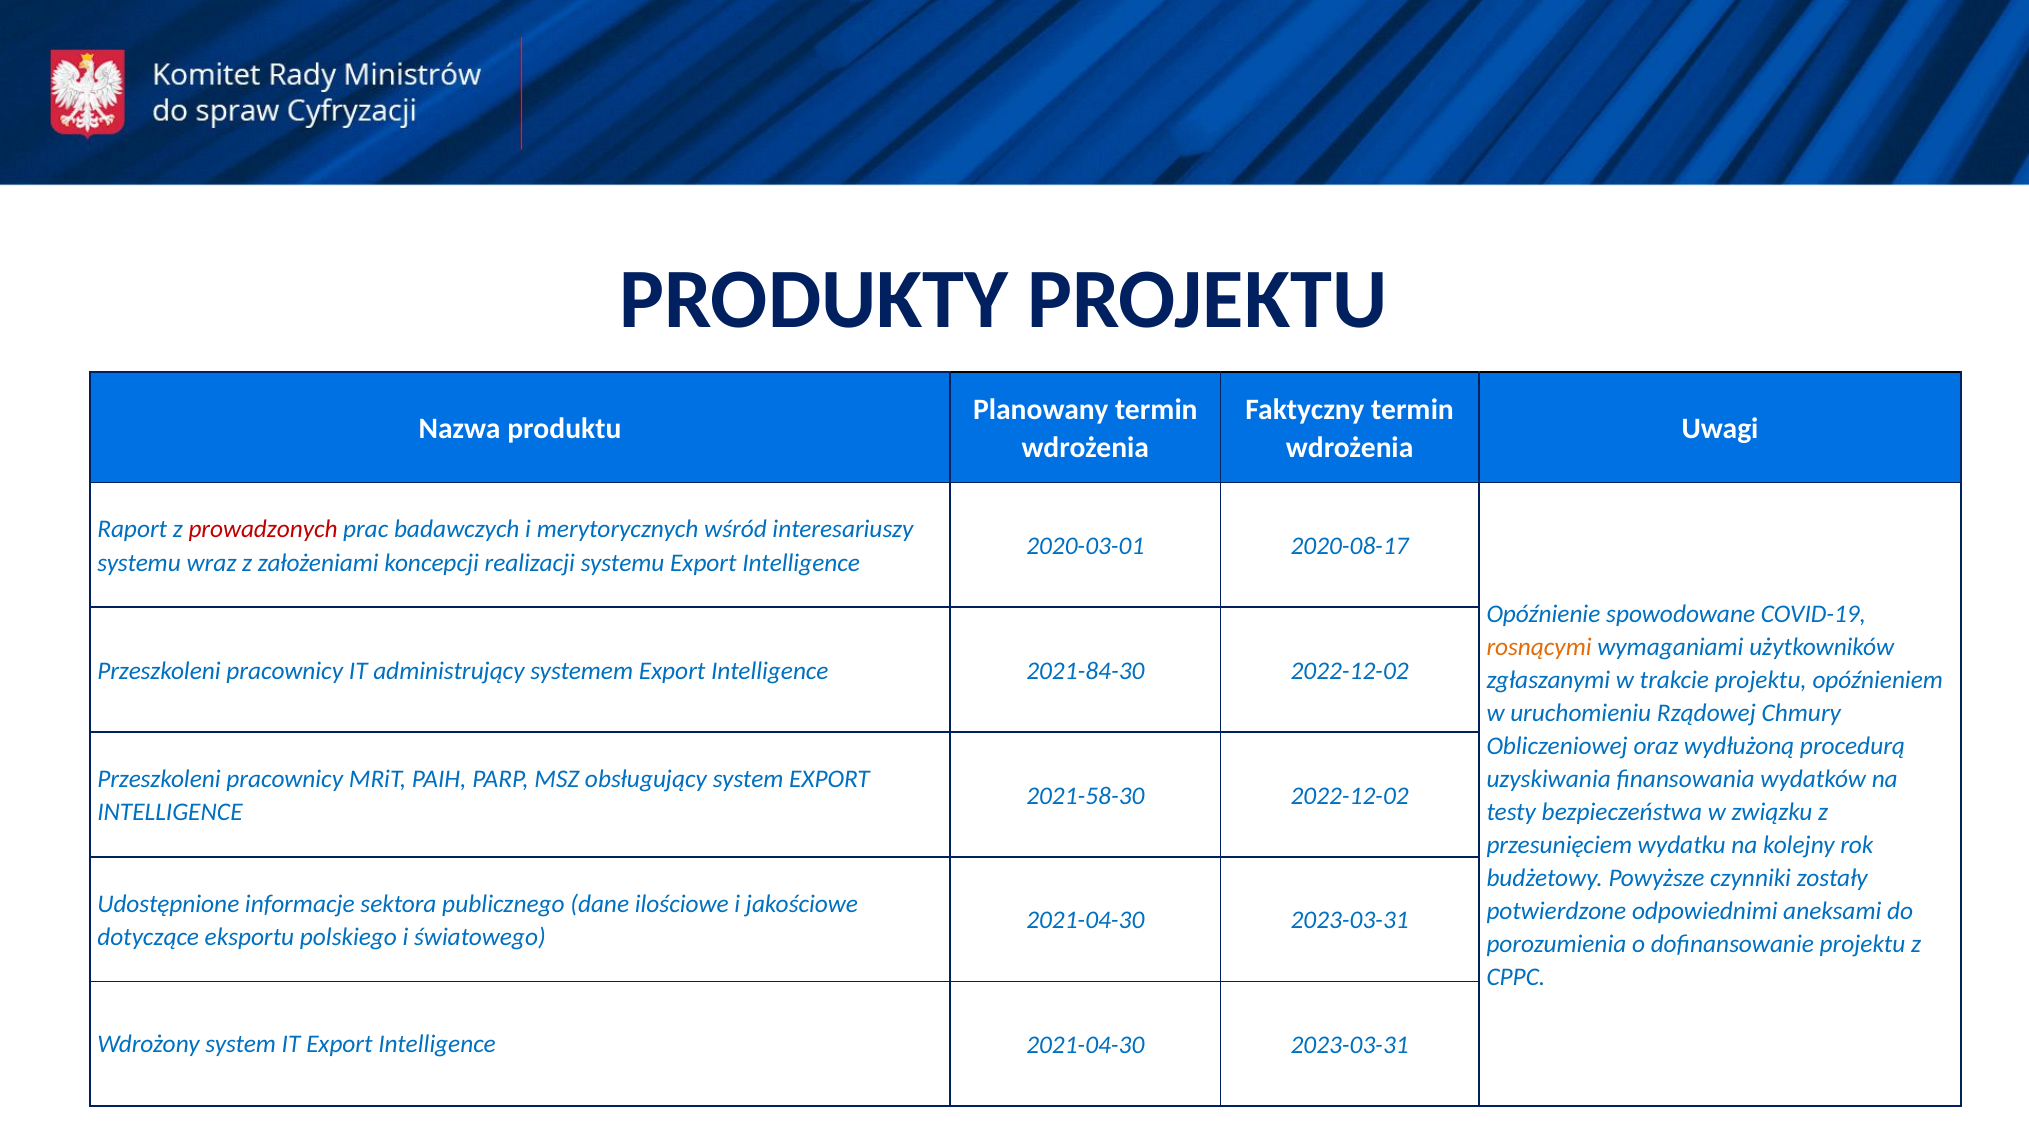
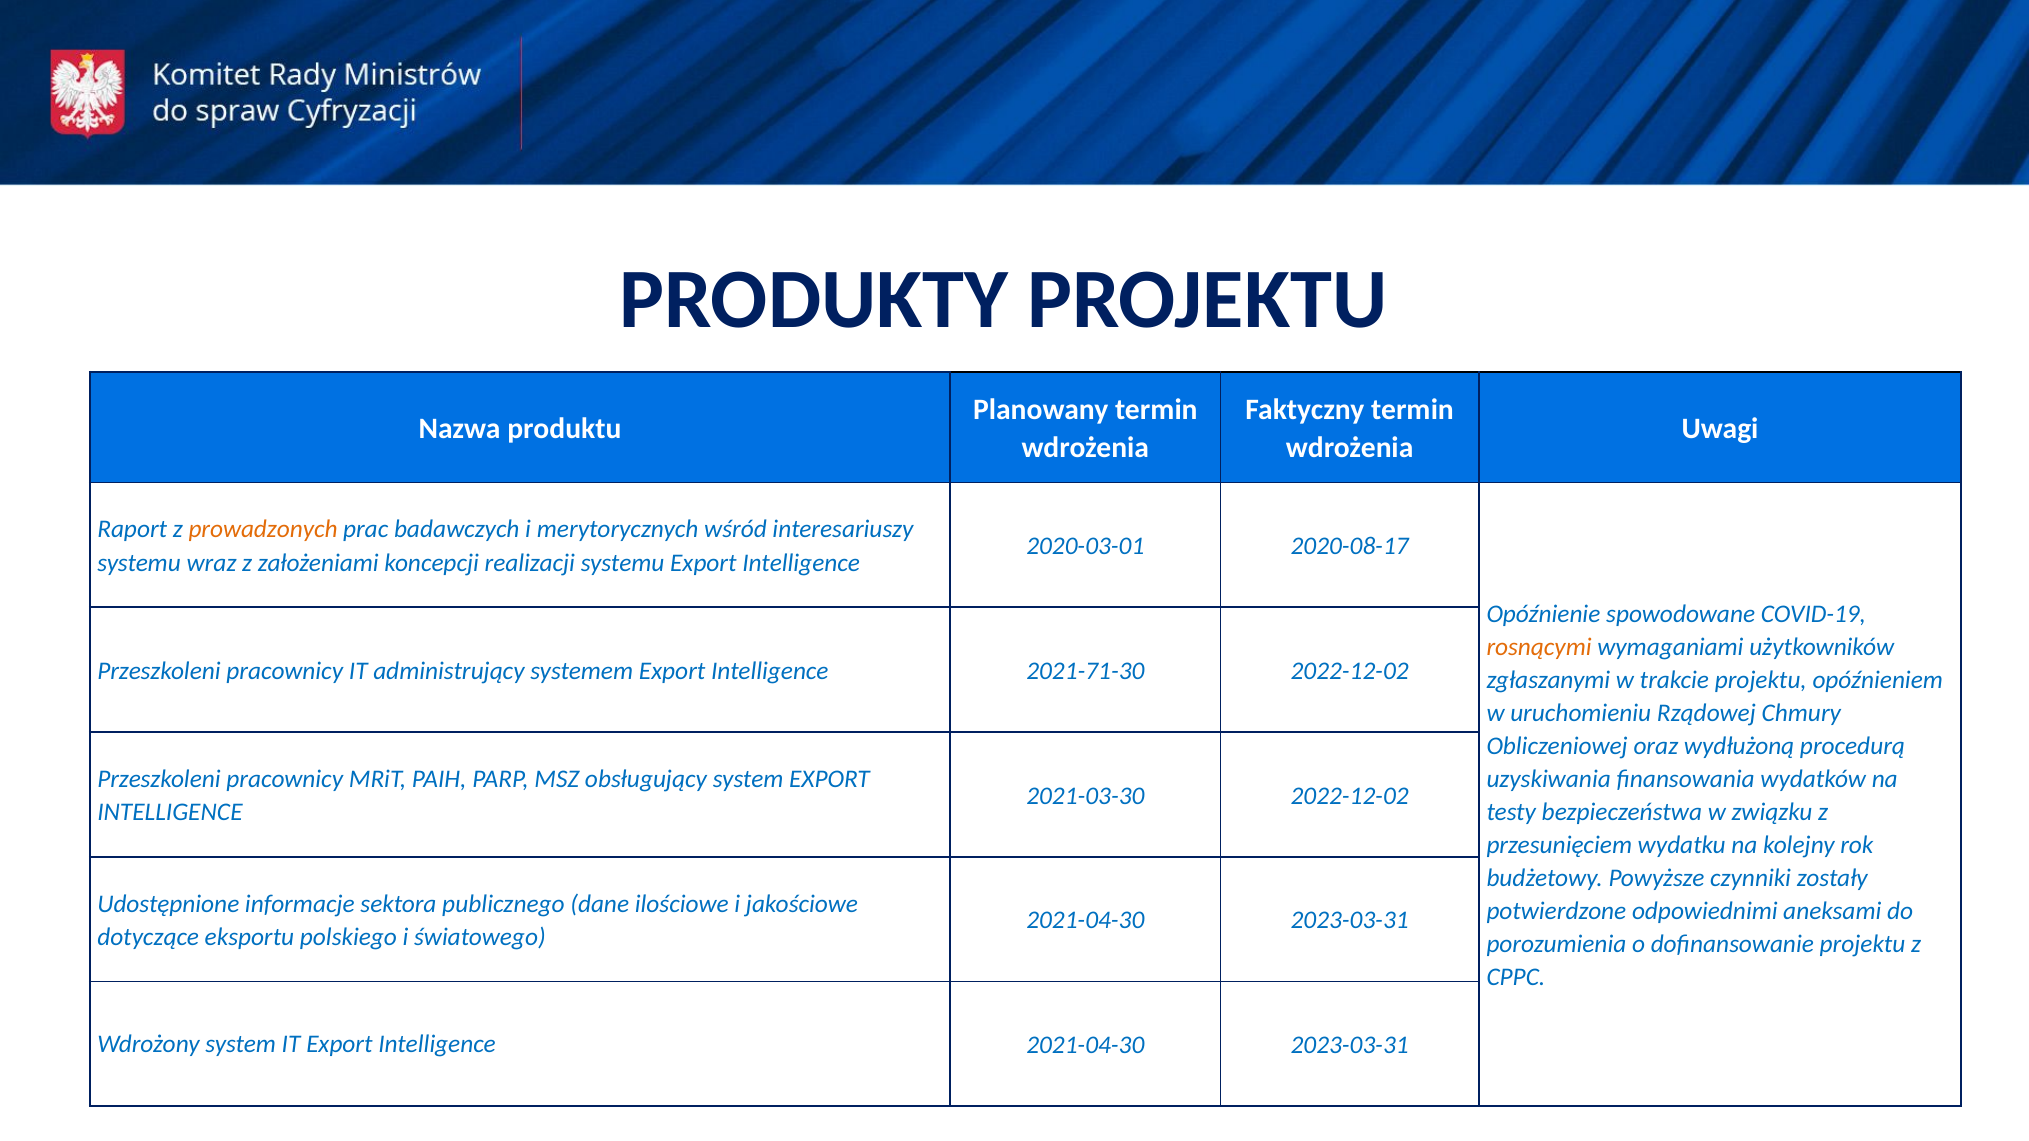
prowadzonych colour: red -> orange (263, 530)
2021-84-30: 2021-84-30 -> 2021-71-30 (1085, 671)
2021-58-30: 2021-58-30 -> 2021-03-30 (1085, 796)
